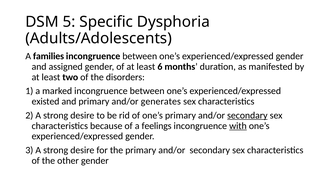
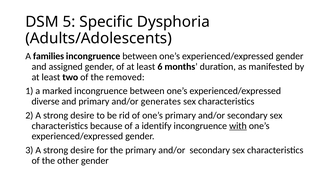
disorders: disorders -> removed (125, 77)
existed: existed -> diverse (46, 102)
secondary underline: present -> none (247, 116)
feelings: feelings -> identify (157, 126)
